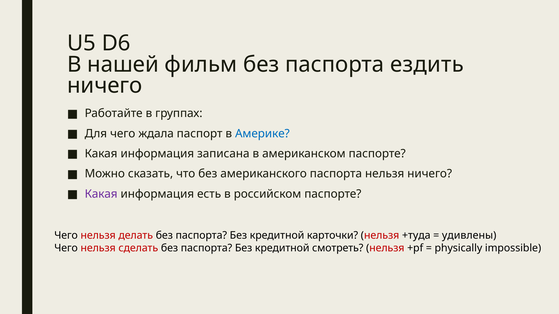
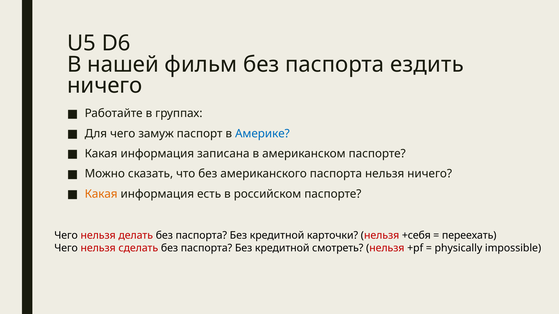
ждала: ждала -> замуж (156, 134)
Какая colour: purple -> orange (101, 194)
+туда: +туда -> +себя (416, 236)
удивлены: удивлены -> переехать (469, 236)
